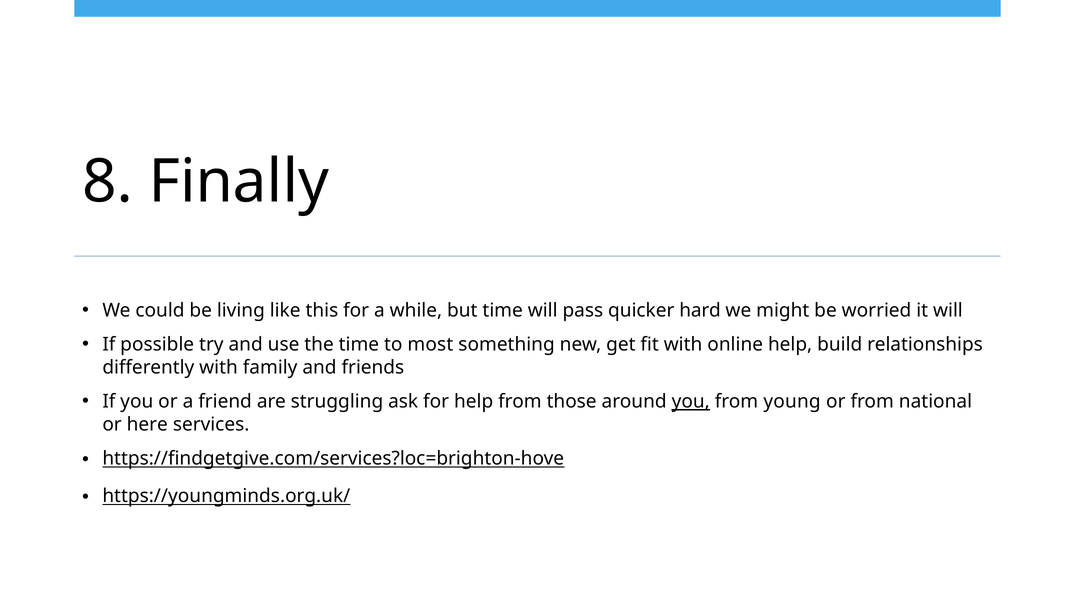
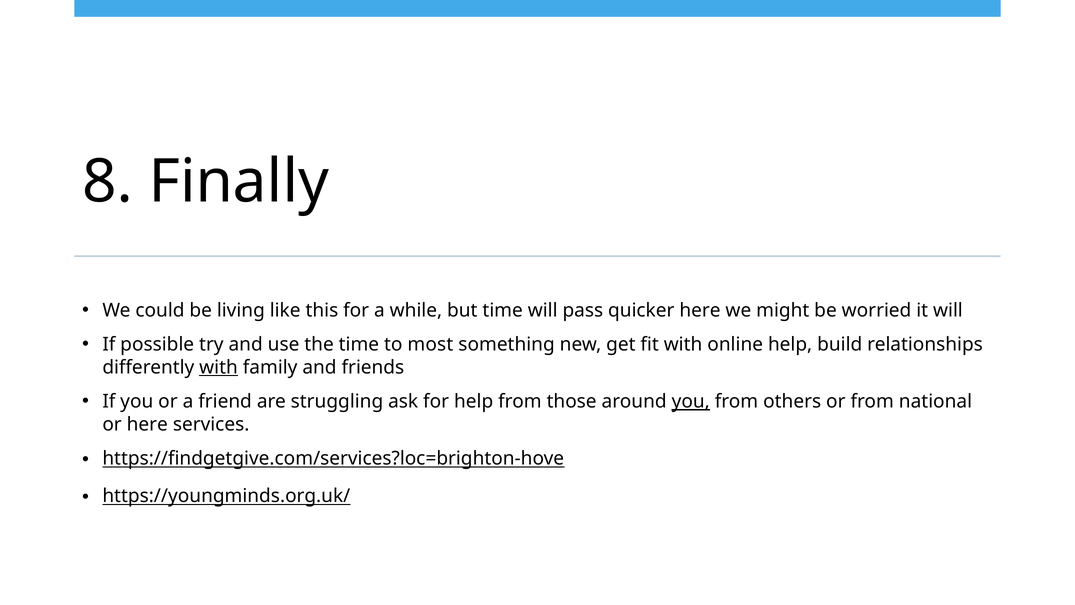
quicker hard: hard -> here (700, 310)
with underline: none -> present (219, 367)
young: young -> others (792, 401)
